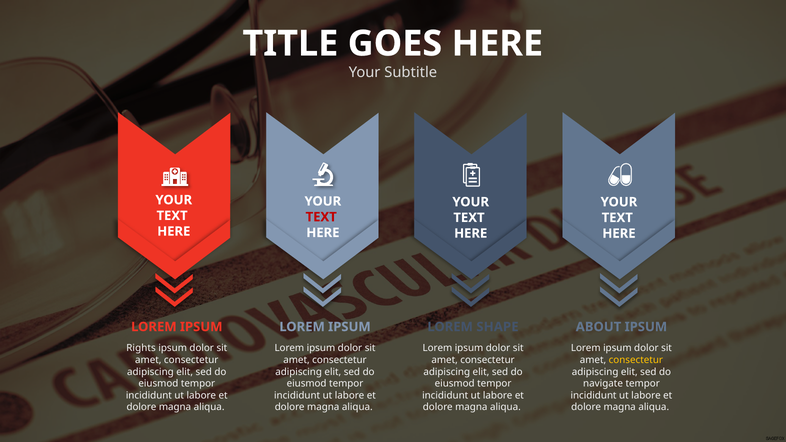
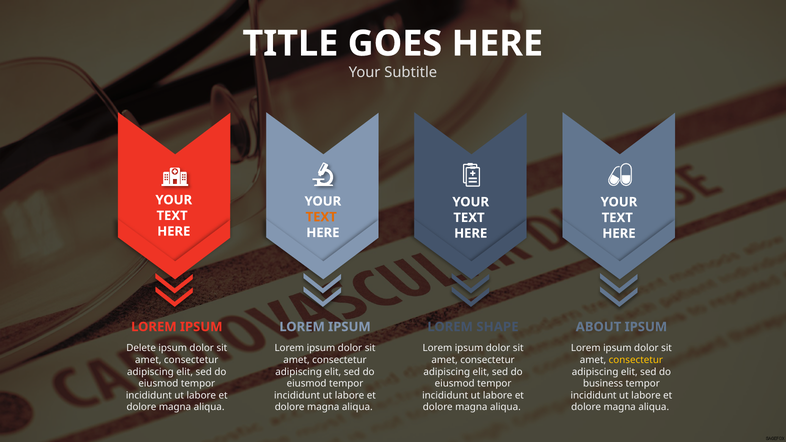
TEXT colour: red -> orange (321, 217)
Rights: Rights -> Delete (141, 348)
navigate: navigate -> business (603, 384)
